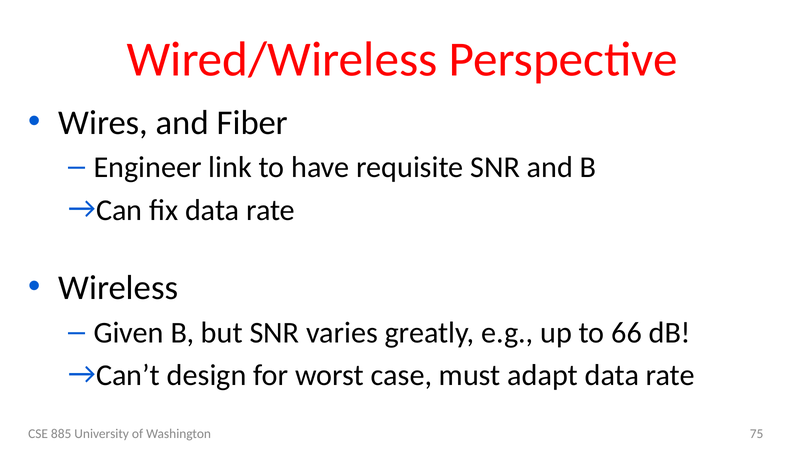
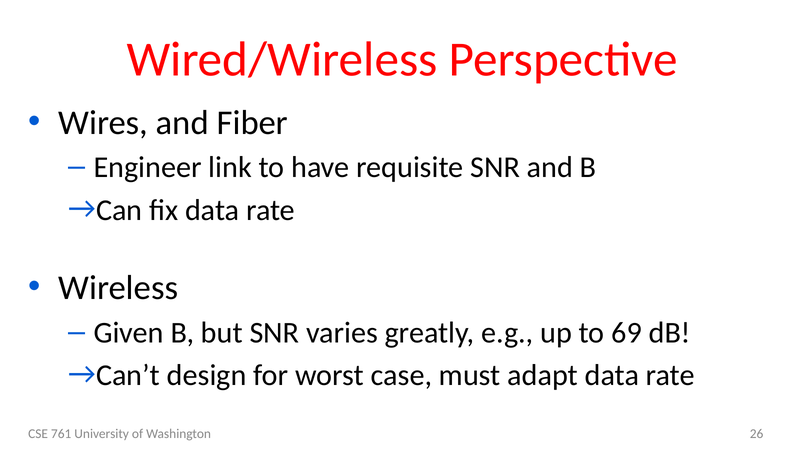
66: 66 -> 69 (627, 333)
885: 885 -> 761 (61, 434)
75: 75 -> 26 (757, 434)
